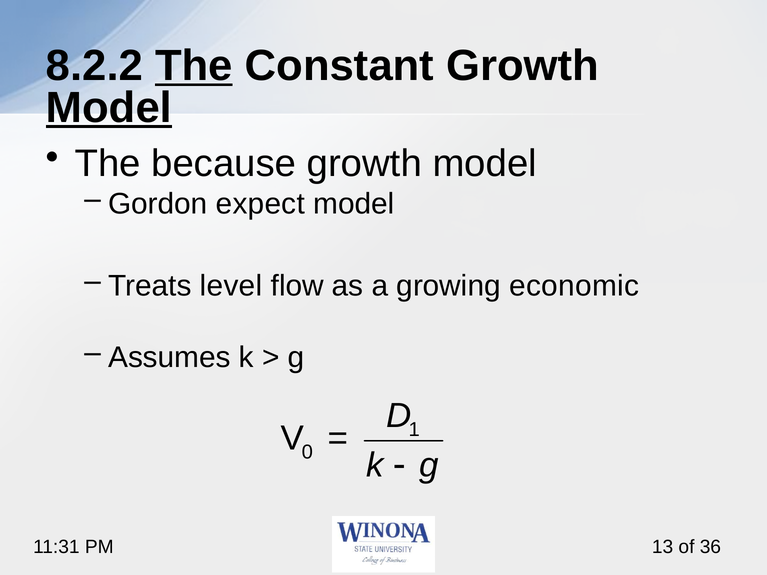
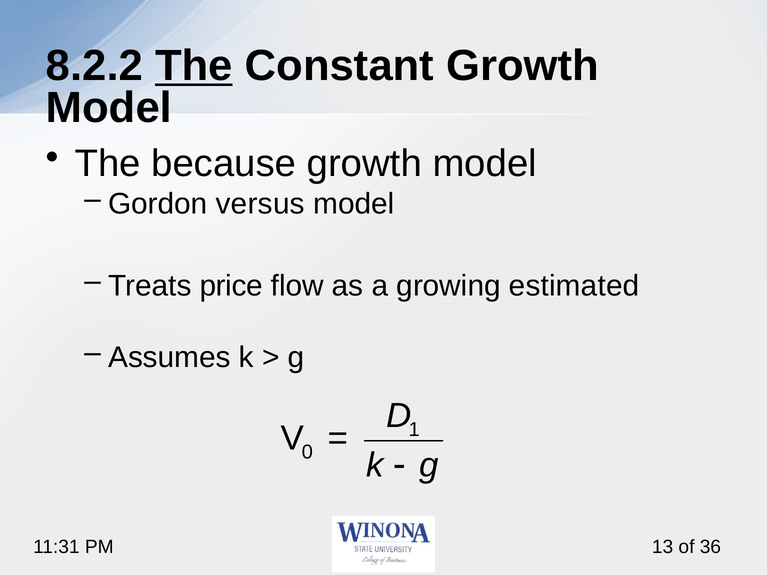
Model underline: present -> none (109, 108)
expect: expect -> versus (260, 204)
level: level -> price (231, 286)
economic: economic -> estimated (574, 286)
